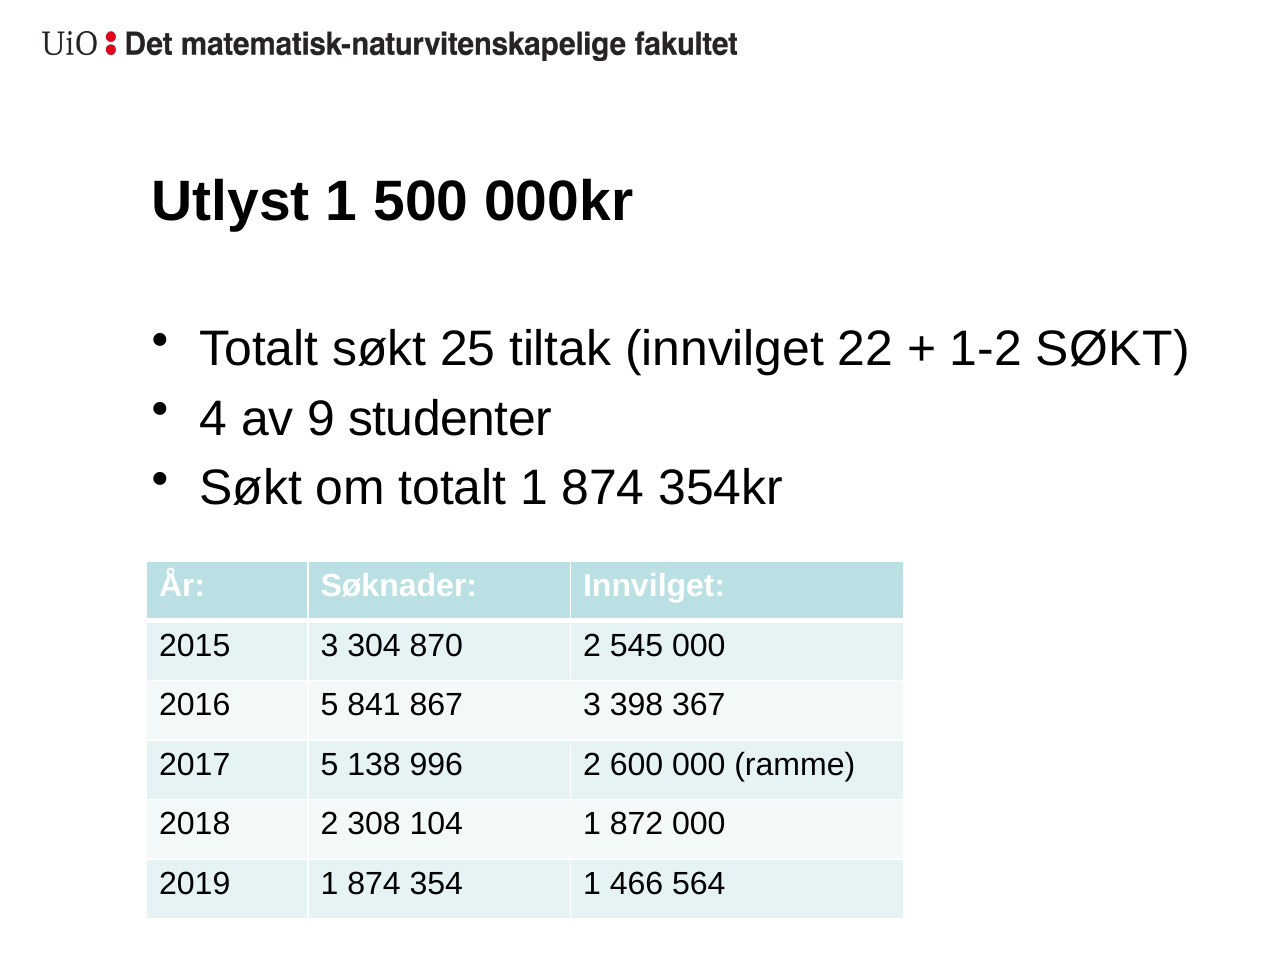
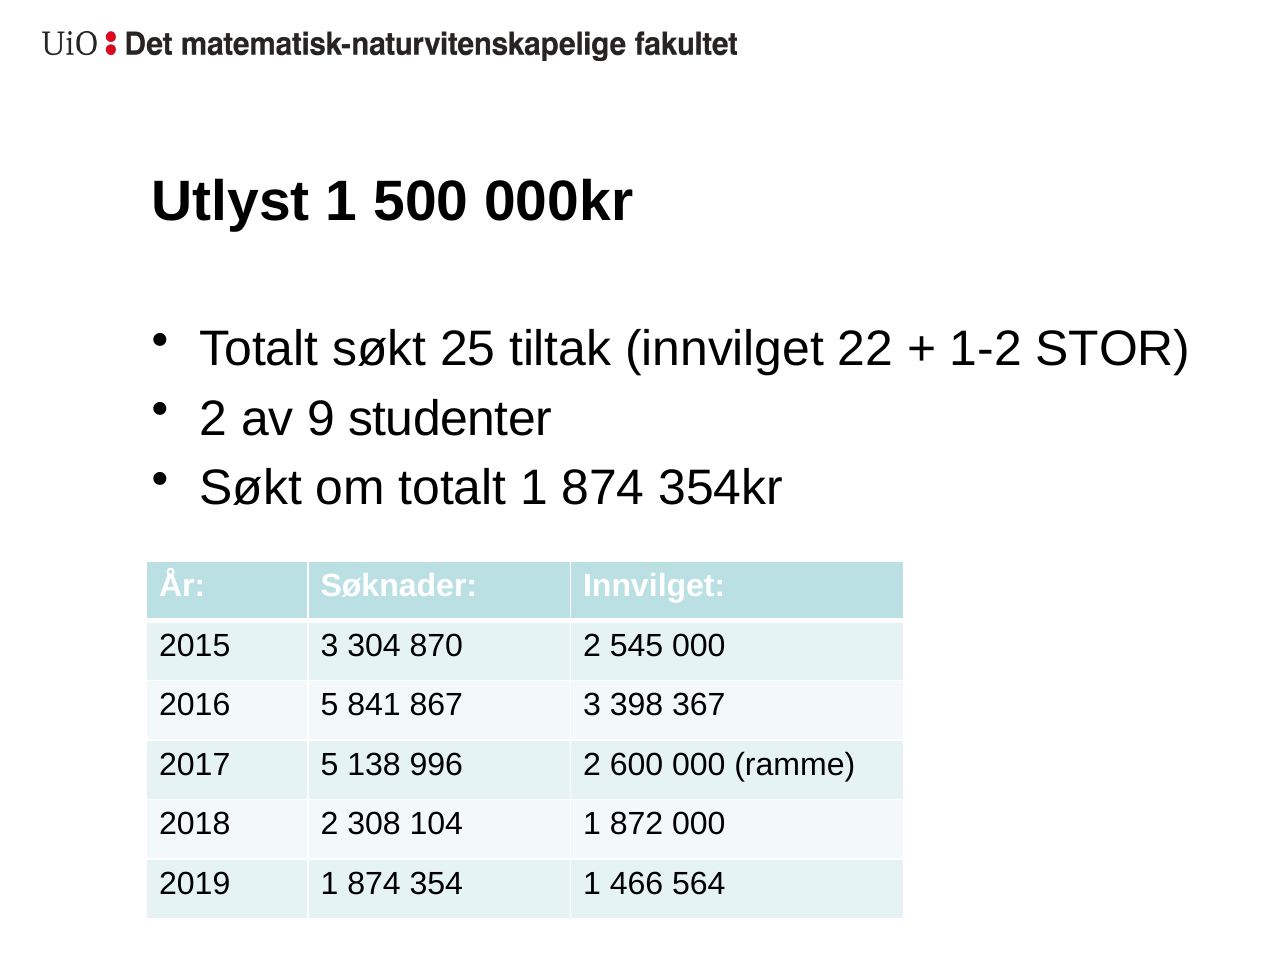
1-2 SØKT: SØKT -> STOR (1113, 349)
4: 4 -> 2 (214, 419)
